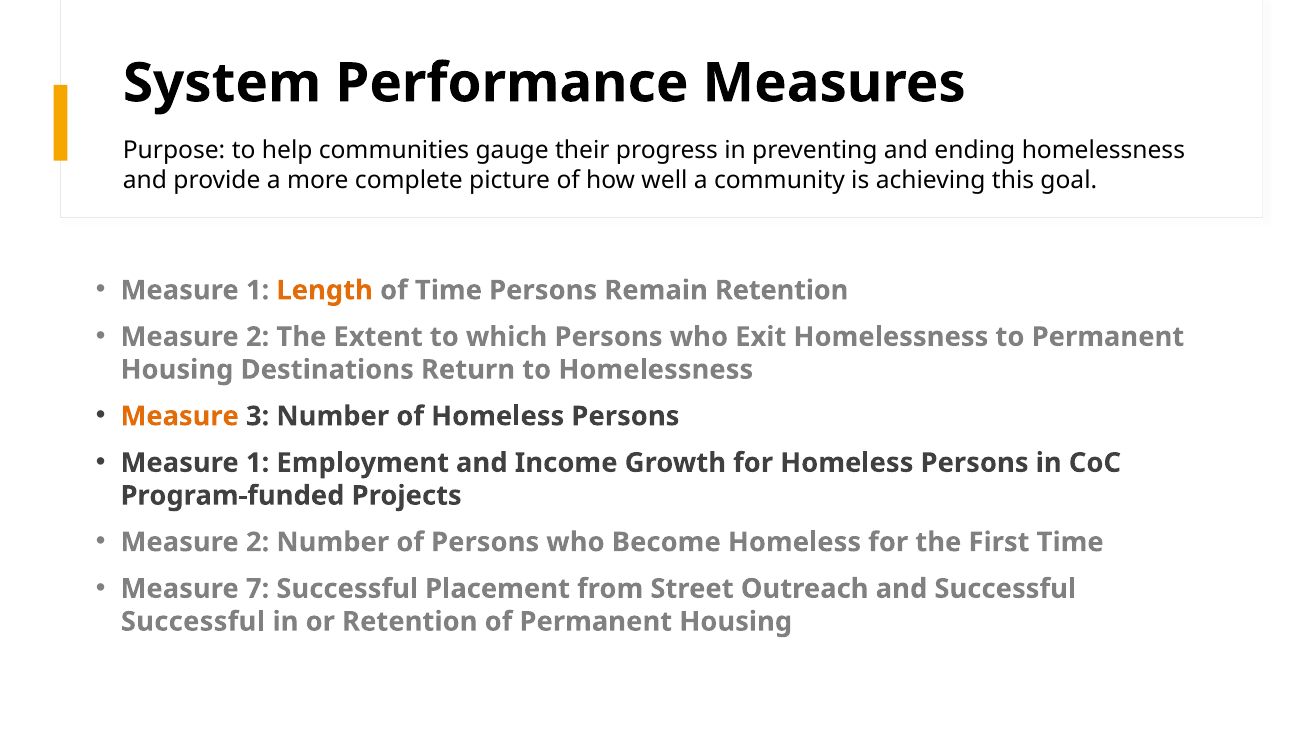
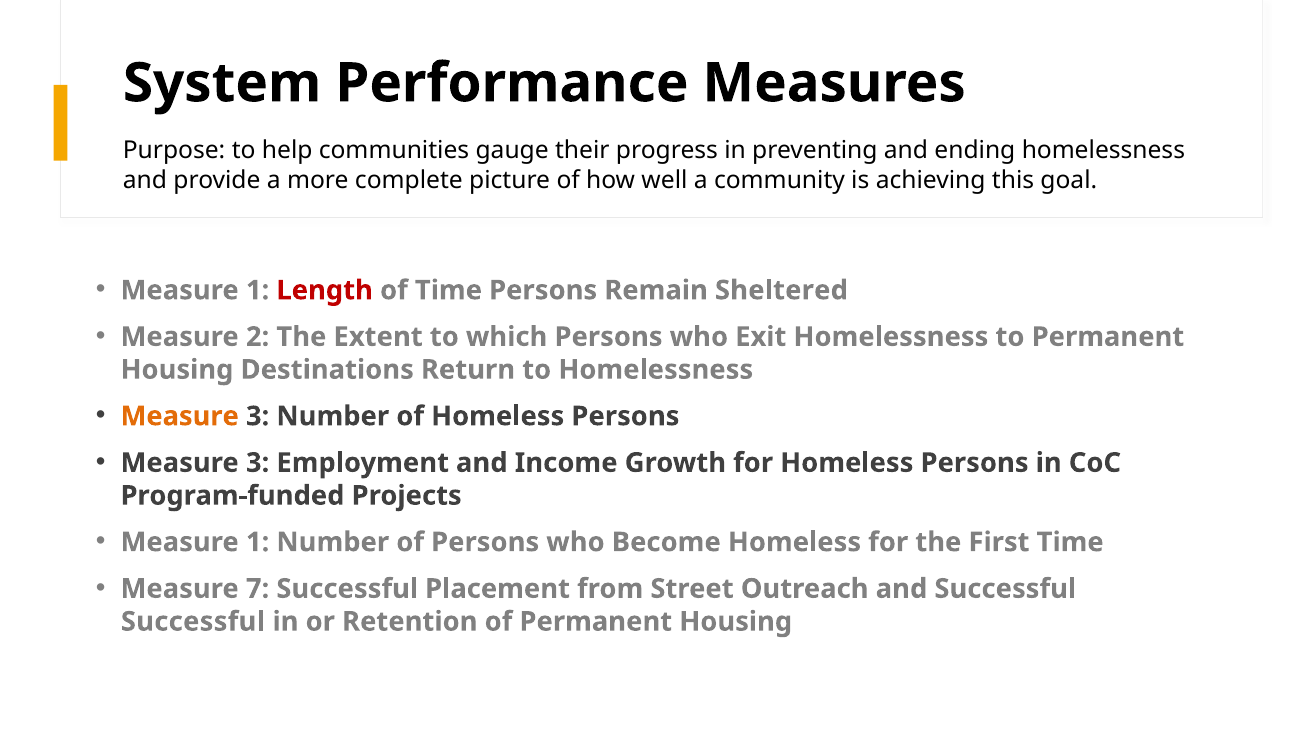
Length colour: orange -> red (325, 290)
Remain Retention: Retention -> Sheltered (781, 290)
1: 1 -> 3 (258, 463)
2: 2 -> 1 (258, 542)
